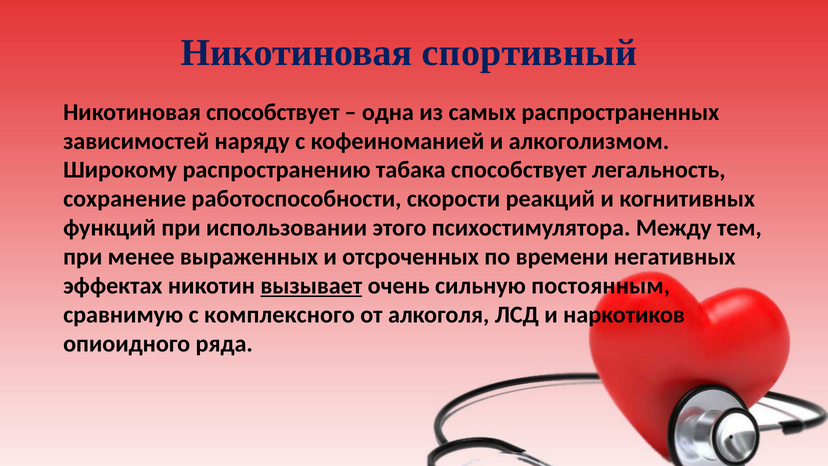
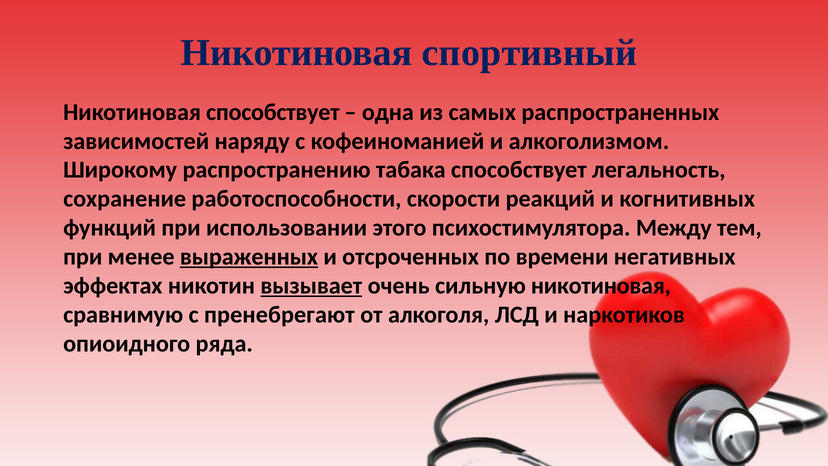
выраженных underline: none -> present (249, 257)
сильную постоянным: постоянным -> никотиновая (601, 286)
комплексного: комплексного -> пренебрегают (279, 315)
